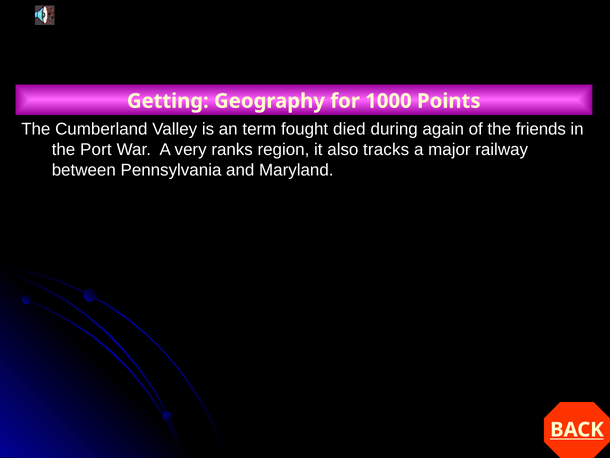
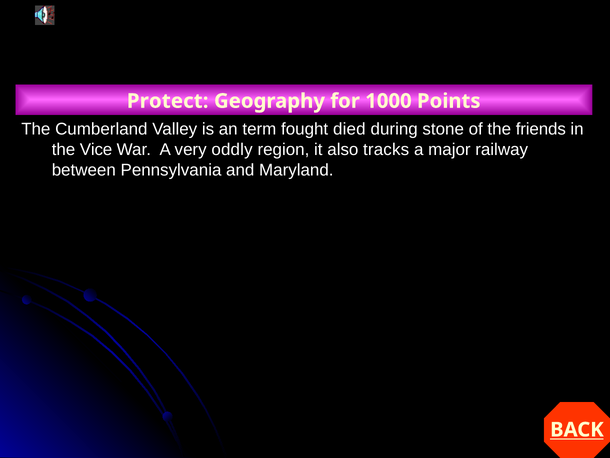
Getting: Getting -> Protect (168, 101)
again: again -> stone (443, 129)
Port: Port -> Vice (96, 149)
ranks: ranks -> oddly (232, 149)
